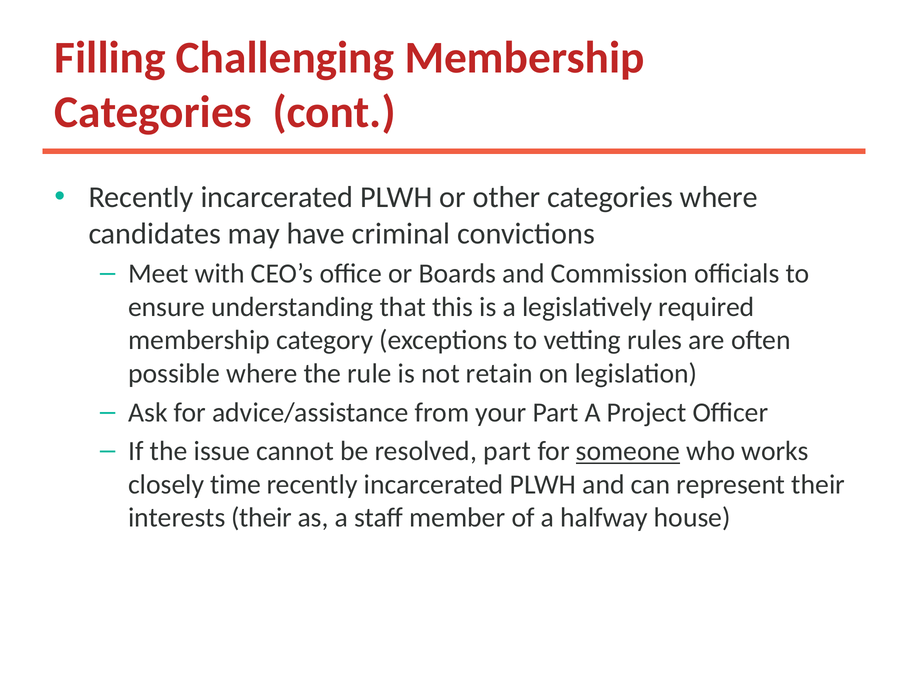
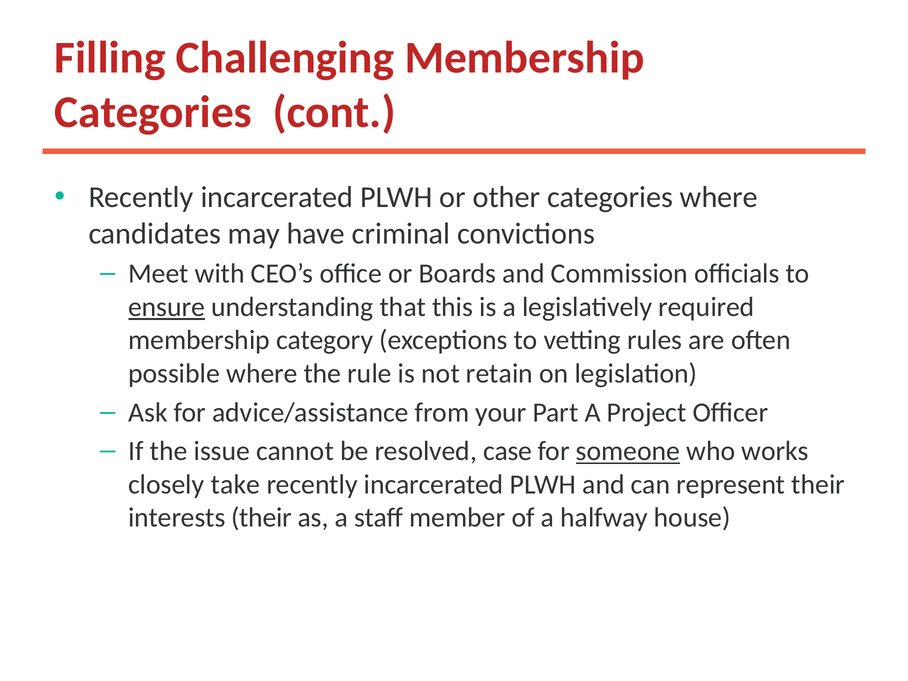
ensure underline: none -> present (167, 307)
resolved part: part -> case (507, 451)
time: time -> take (235, 485)
